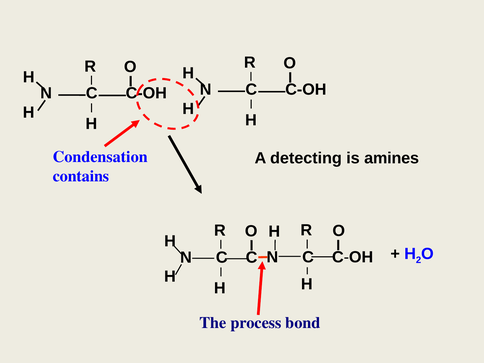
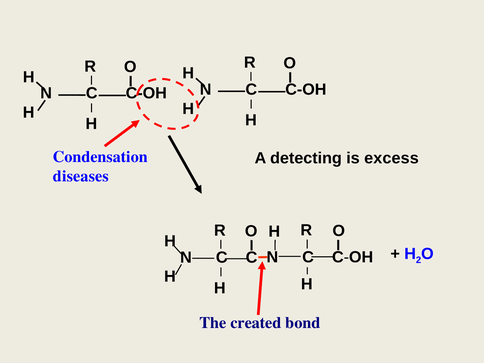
amines: amines -> excess (391, 158)
contains: contains -> diseases (81, 176)
process: process -> created (256, 323)
